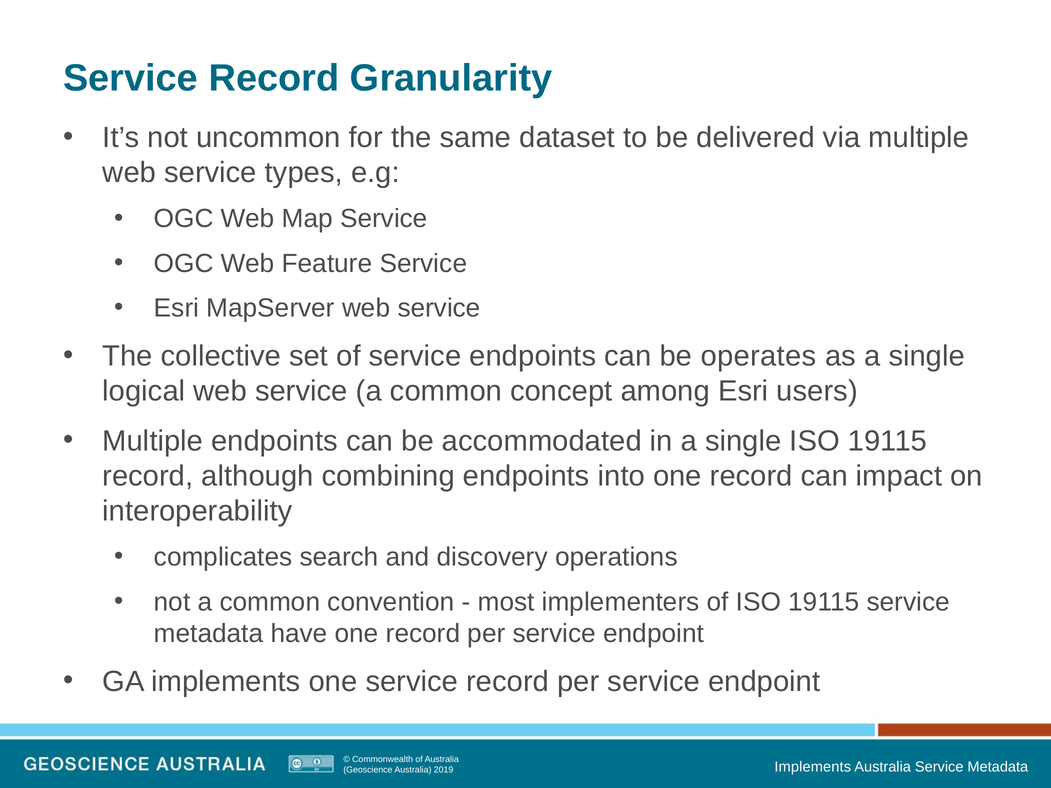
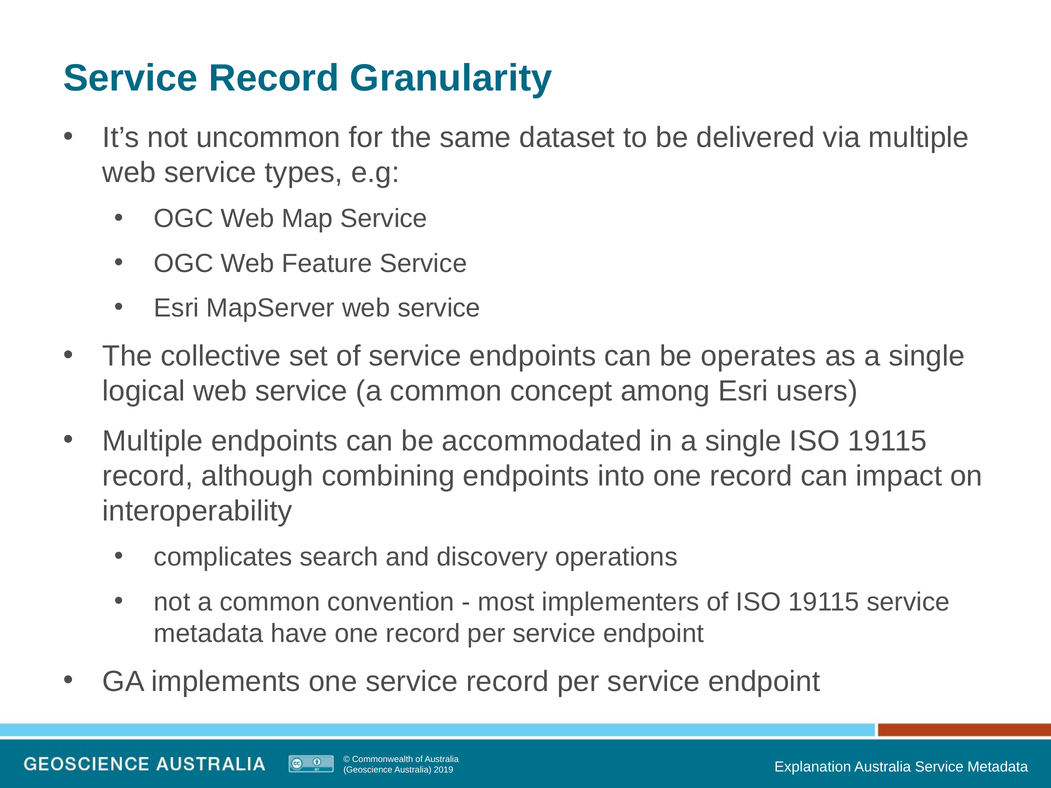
Implements: Implements -> Explanation (813, 767)
